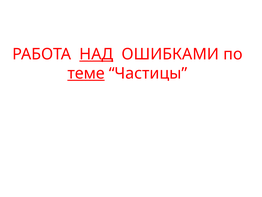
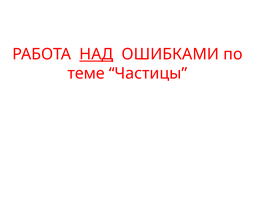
теме underline: present -> none (86, 73)
